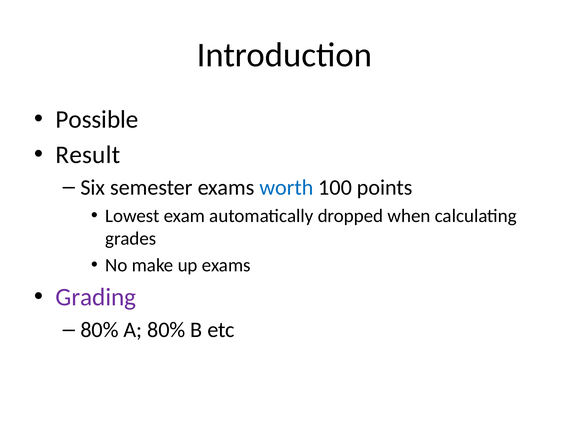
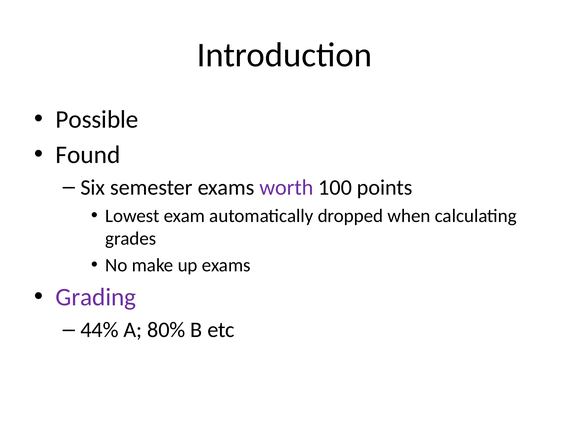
Result: Result -> Found (88, 155)
worth colour: blue -> purple (286, 187)
80%: 80% -> 44% (99, 330)
